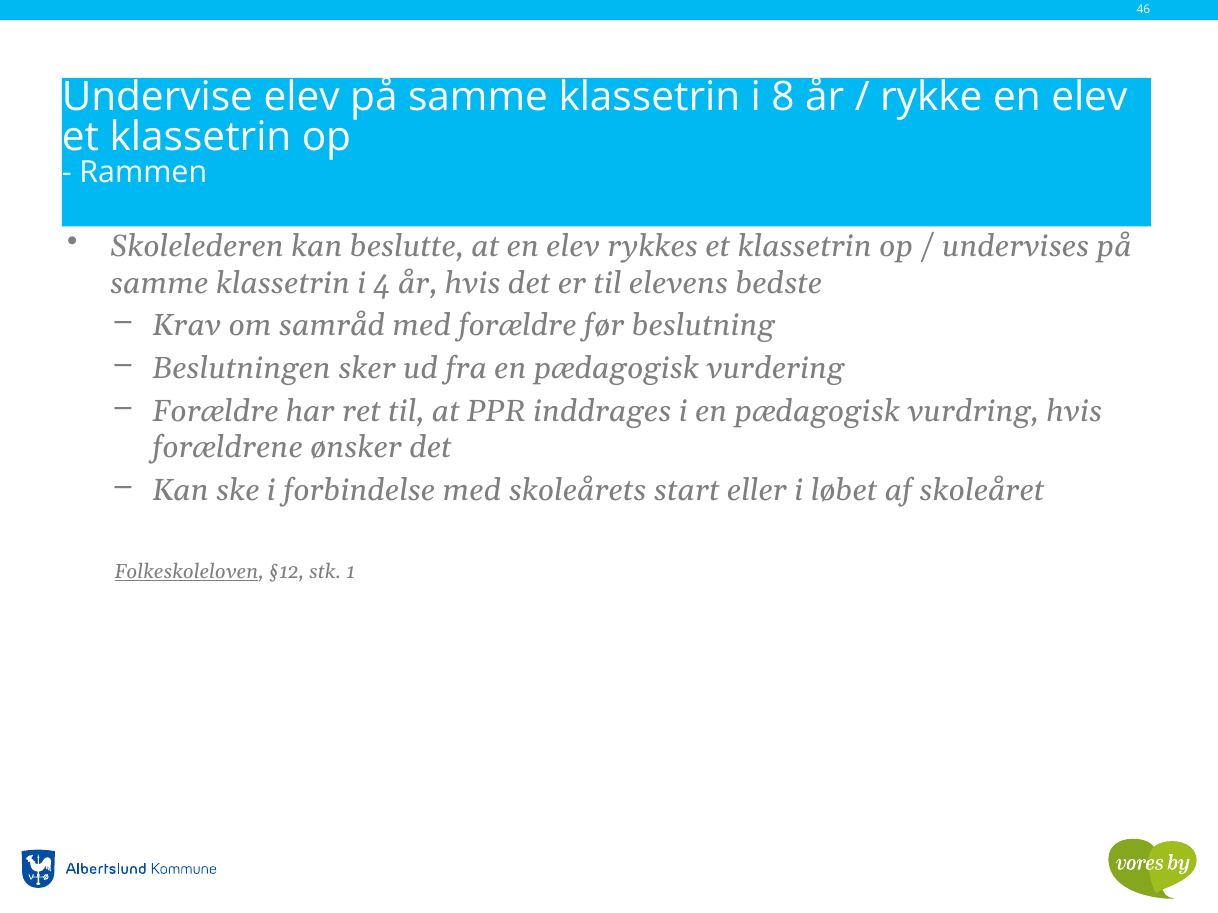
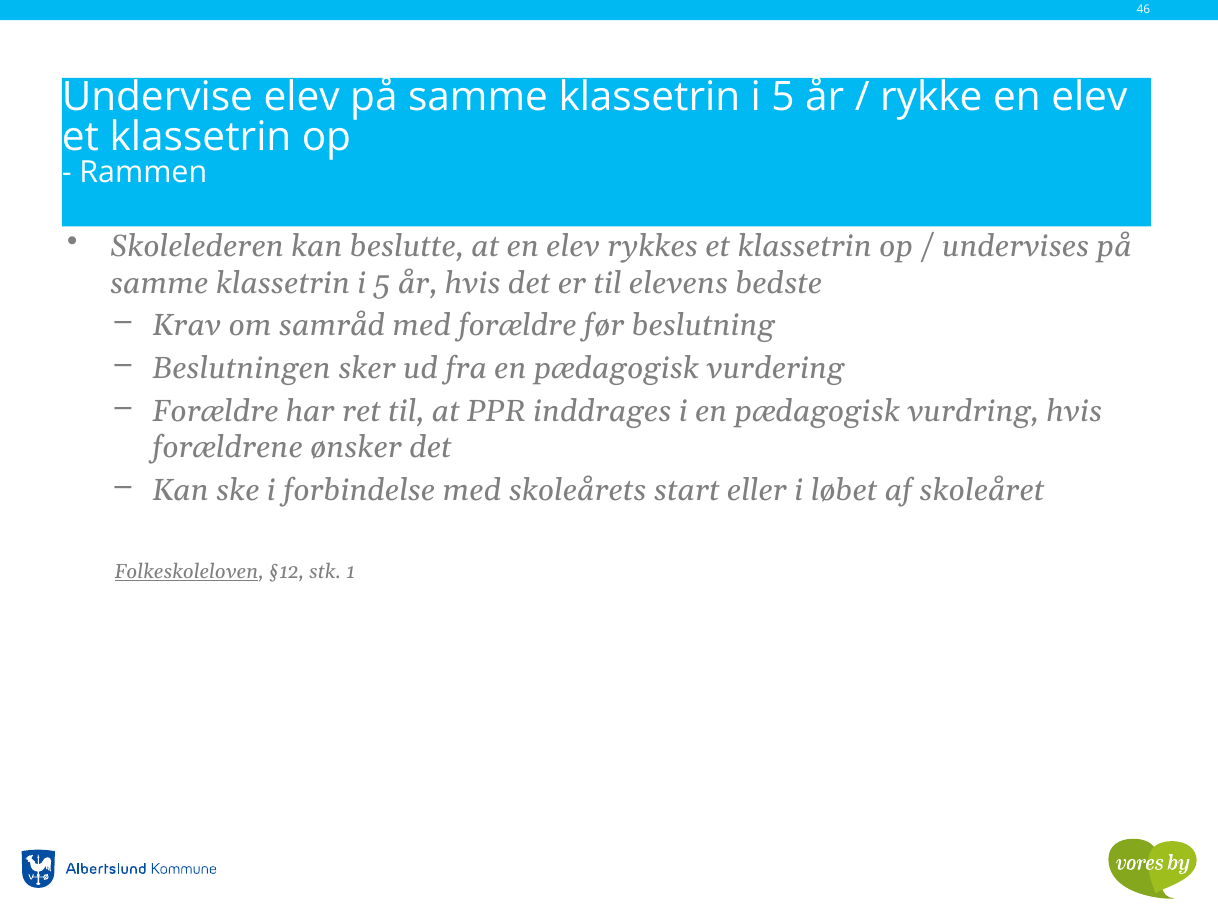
8: 8 -> 5 (783, 97)
4: 4 -> 5 (382, 283)
